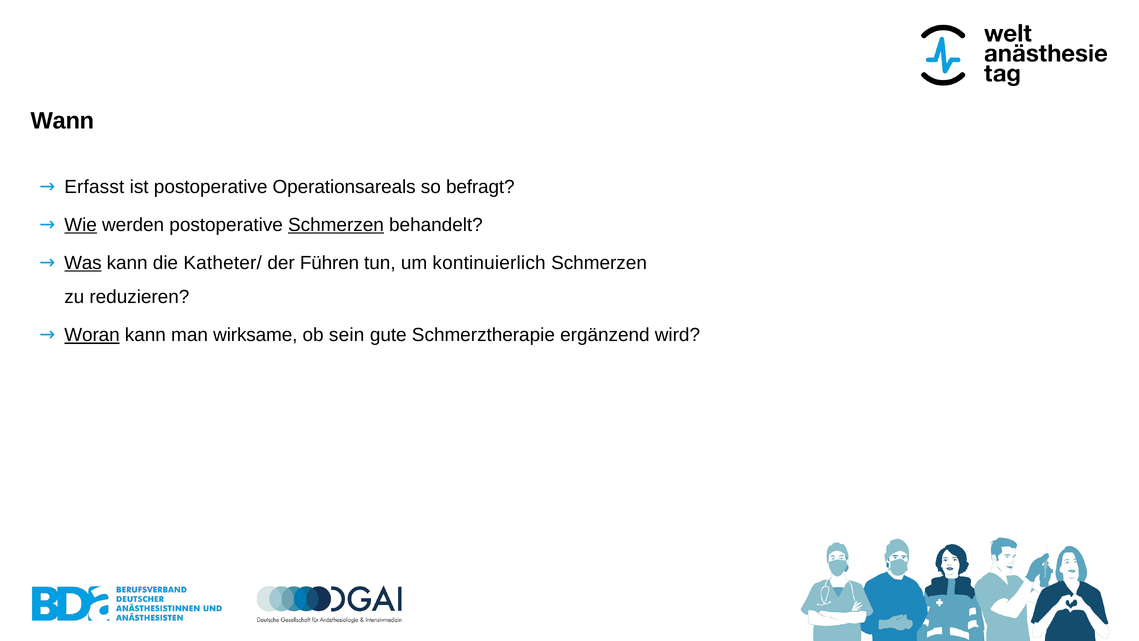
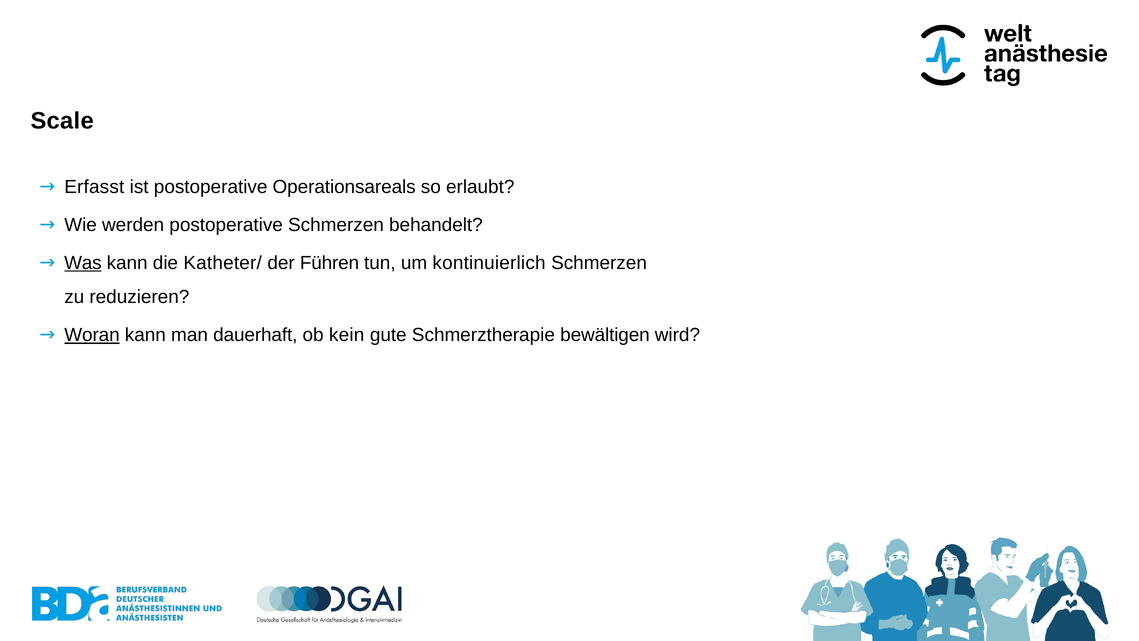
Wann: Wann -> Scale (62, 121)
befragt: befragt -> erlaubt (480, 187)
Wie underline: present -> none (81, 225)
Schmerzen underline: present -> none (336, 225)
wirksame: wirksame -> dauerhaft (255, 335)
sein: sein -> kein (347, 335)
ergänzend: ergänzend -> bewältigen (605, 335)
